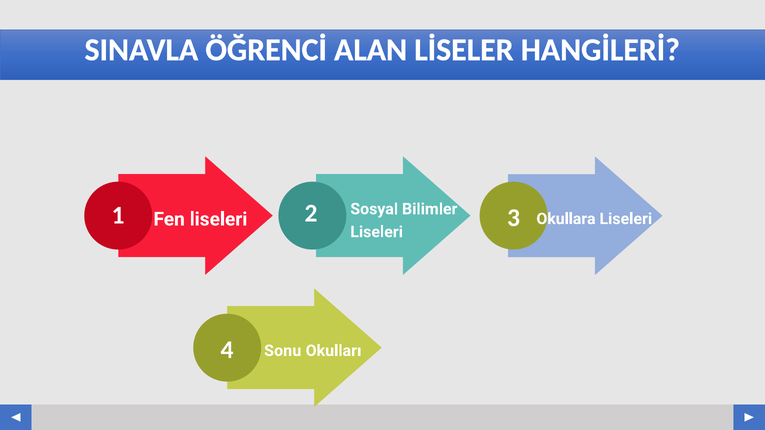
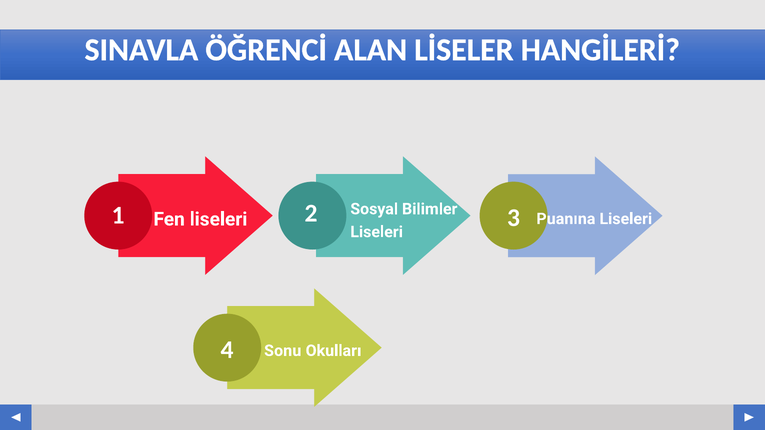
Okullara: Okullara -> Puanına (566, 219)
